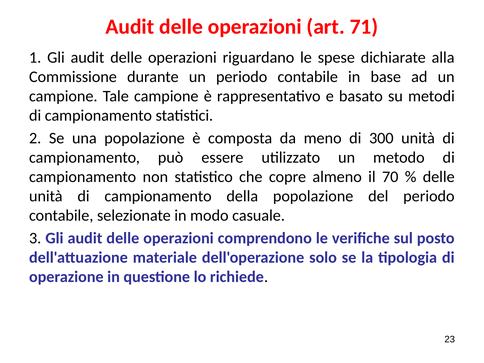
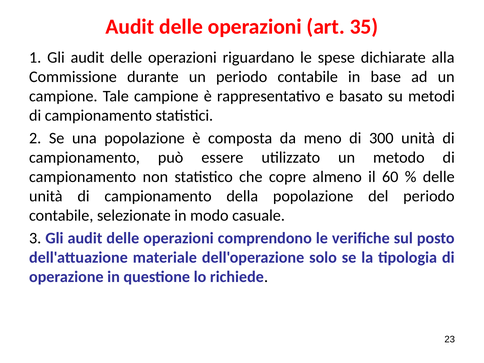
71: 71 -> 35 (364, 27)
70: 70 -> 60 (390, 177)
